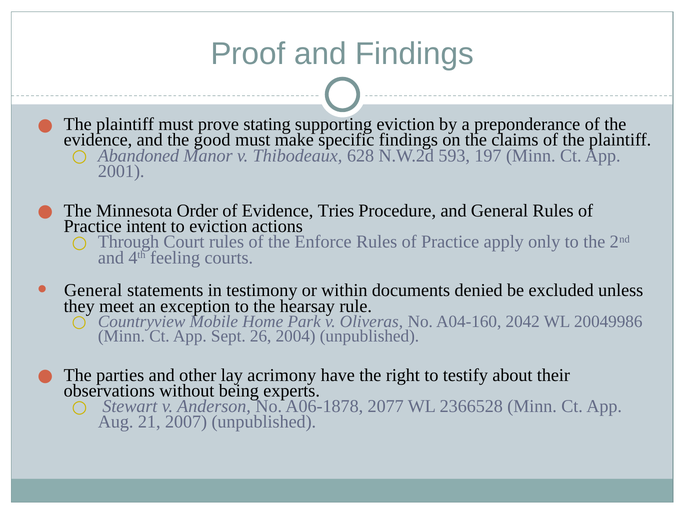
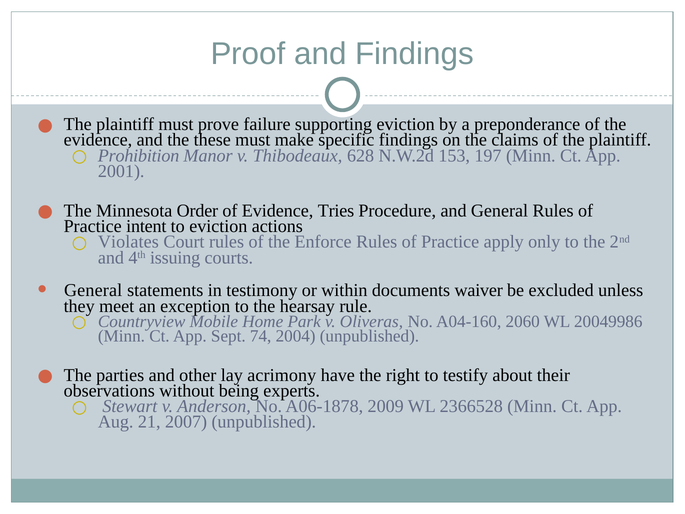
stating: stating -> failure (267, 124)
good: good -> these (212, 140)
Abandoned: Abandoned -> Prohibition (139, 156)
593: 593 -> 153 (454, 156)
Through: Through -> Violates (128, 242)
feeling: feeling -> issuing (175, 257)
denied: denied -> waiver (479, 290)
2042: 2042 -> 2060 (523, 321)
26: 26 -> 74 (261, 336)
2077: 2077 -> 2009 (386, 406)
